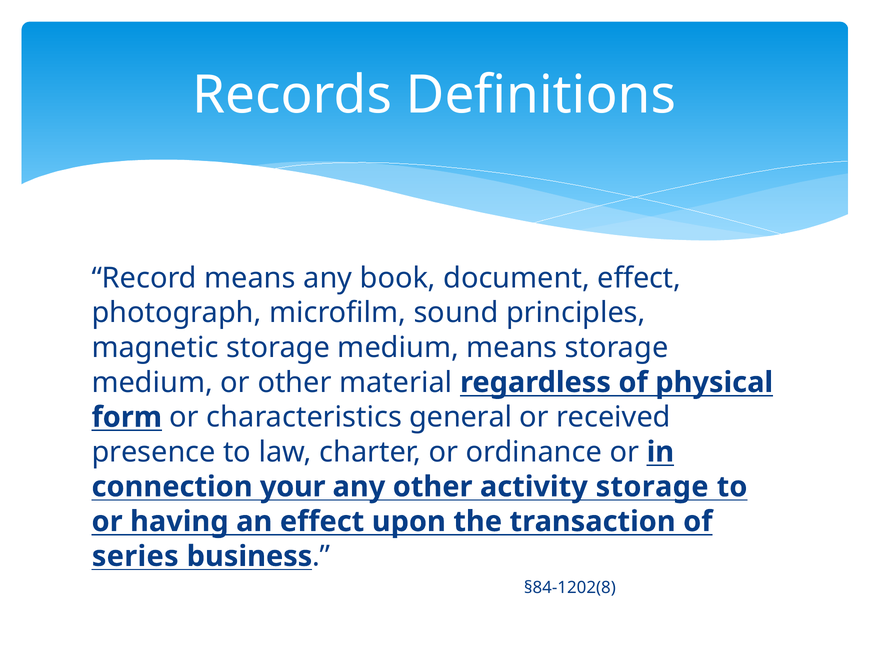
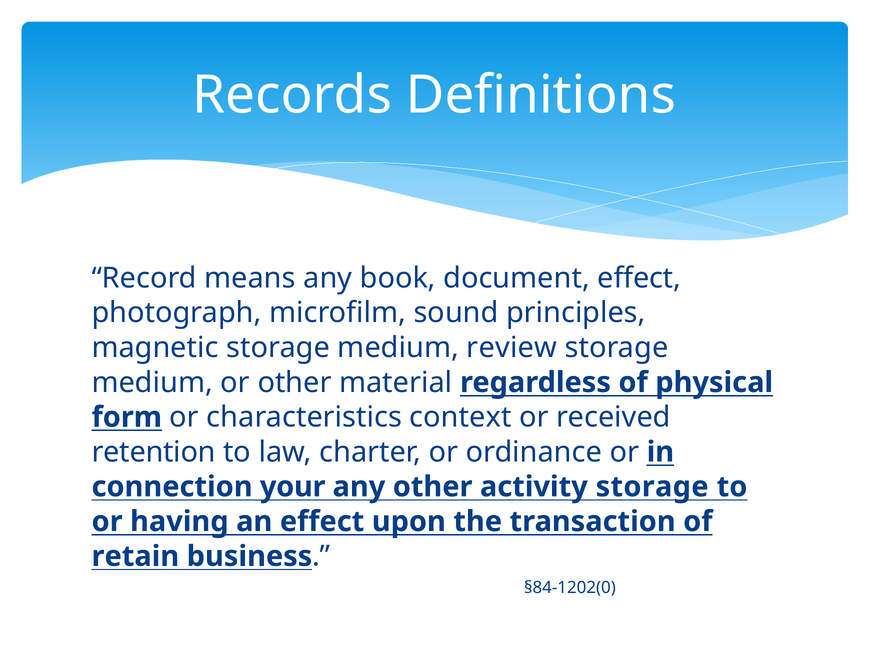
medium means: means -> review (512, 348)
general: general -> context (461, 417)
presence: presence -> retention (154, 452)
series: series -> retain (135, 556)
§84-1202(8: §84-1202(8 -> §84-1202(0 (570, 587)
